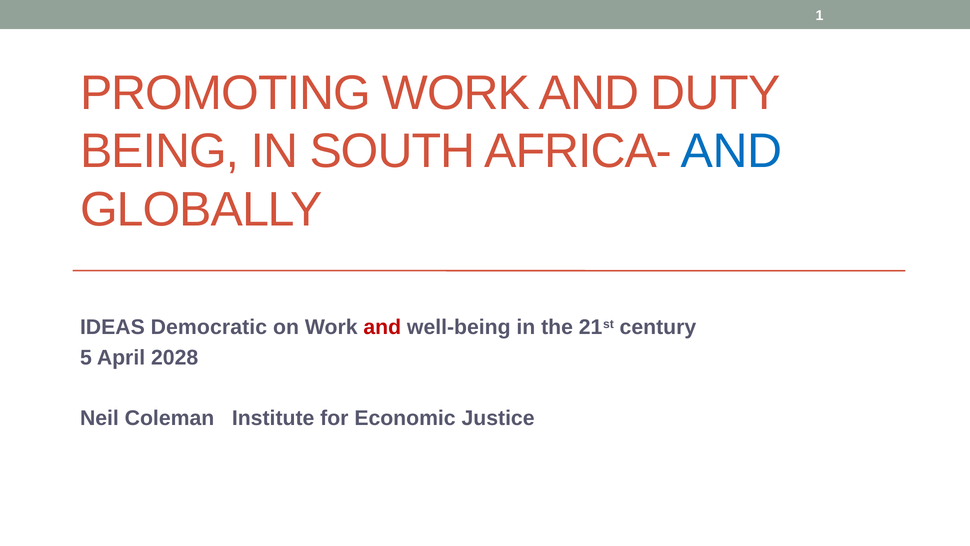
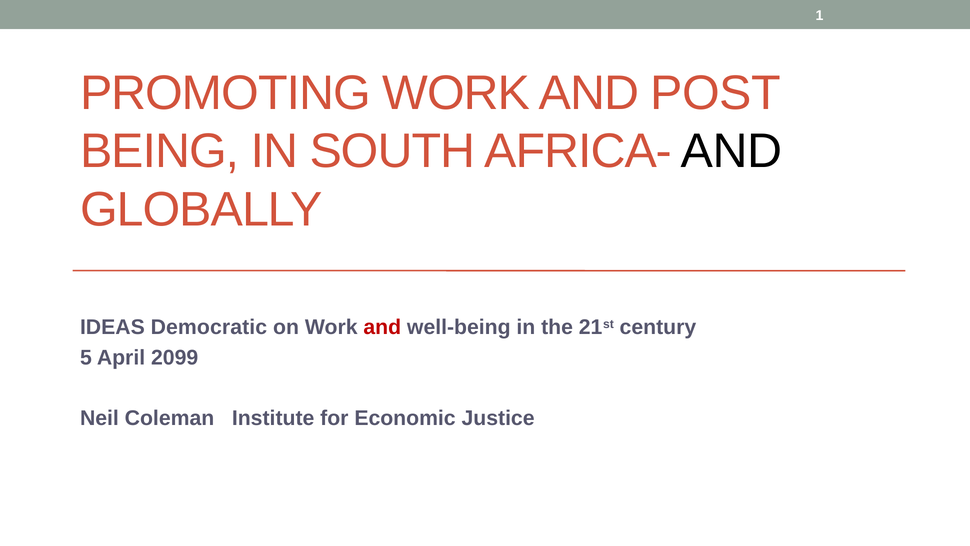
DUTY: DUTY -> POST (715, 93)
AND colour: blue -> black (731, 151)
2028: 2028 -> 2099 (175, 357)
